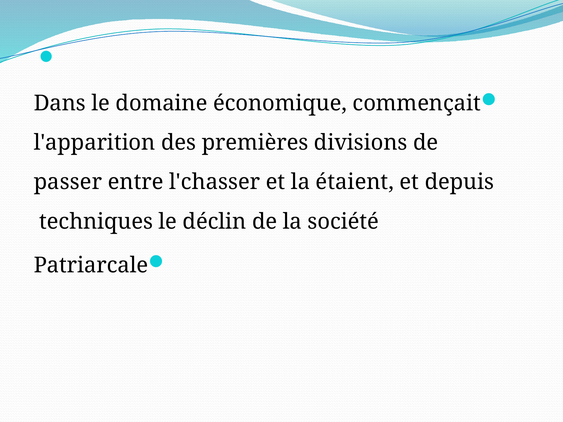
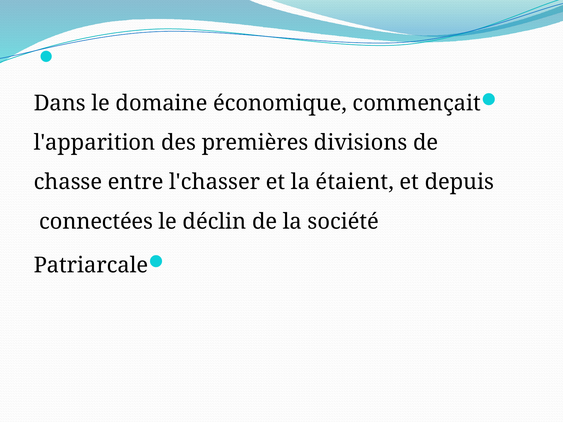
passer: passer -> chasse (68, 182)
techniques: techniques -> connectées (96, 222)
